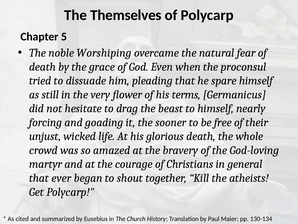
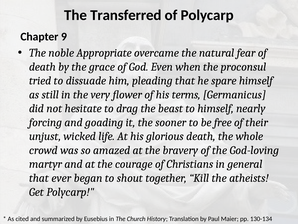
Themselves: Themselves -> Transferred (126, 15)
5: 5 -> 9 (64, 37)
Worshiping: Worshiping -> Appropriate (104, 53)
